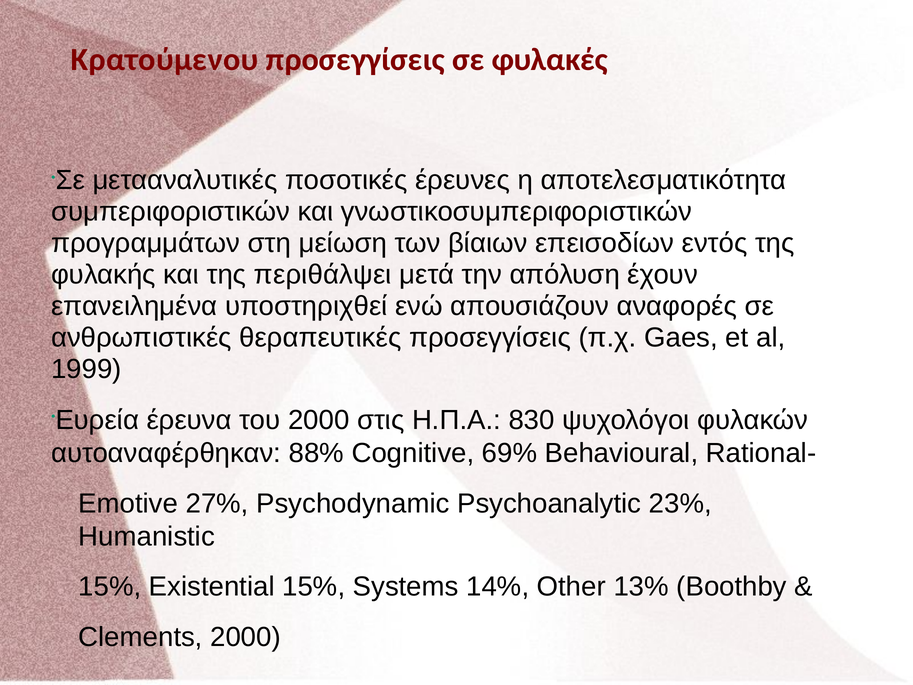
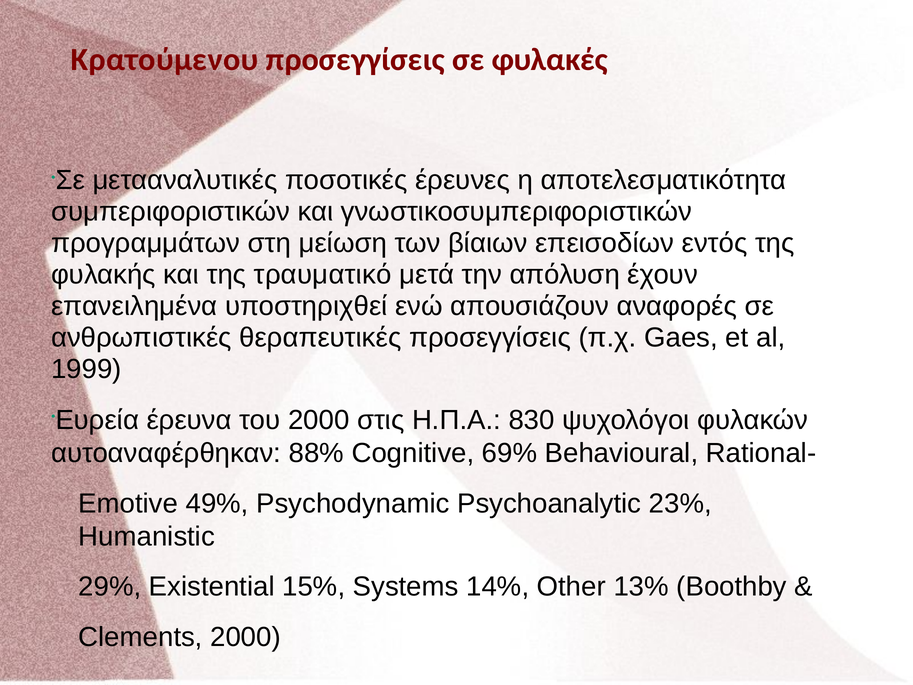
περιθάλψει: περιθάλψει -> τραυματικό (323, 274)
27%: 27% -> 49% (217, 503)
15%: 15% -> 29% (110, 587)
